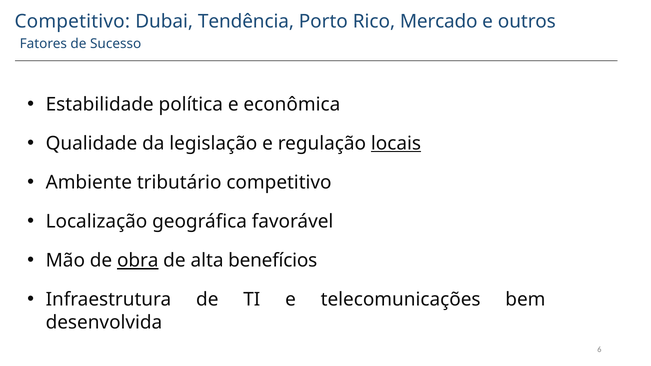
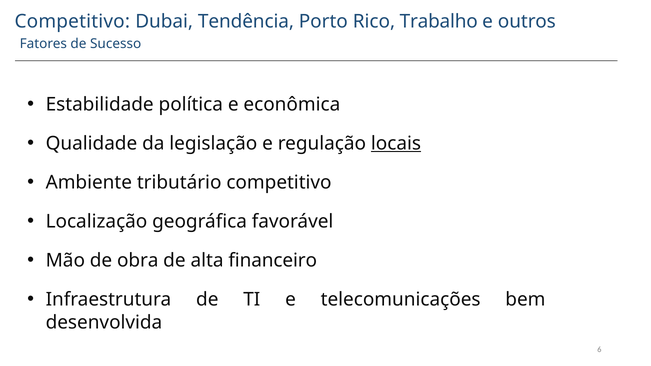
Mercado: Mercado -> Trabalho (439, 21)
obra underline: present -> none (138, 261)
benefícios: benefícios -> financeiro (273, 261)
